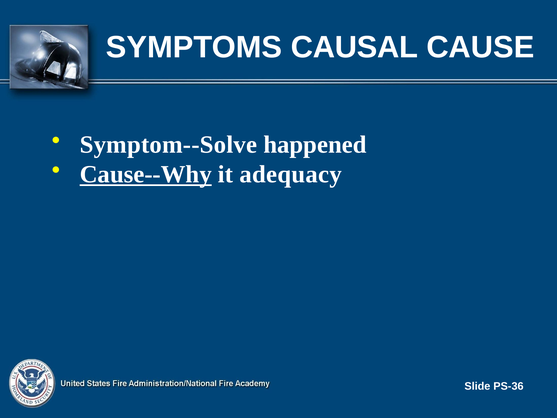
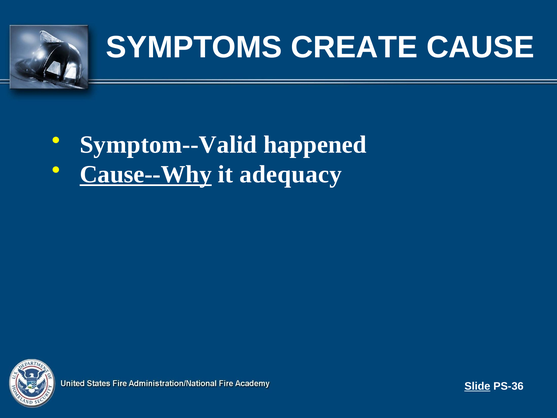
CAUSAL: CAUSAL -> CREATE (354, 47)
Symptom--Solve: Symptom--Solve -> Symptom--Valid (168, 145)
Slide underline: none -> present (477, 386)
